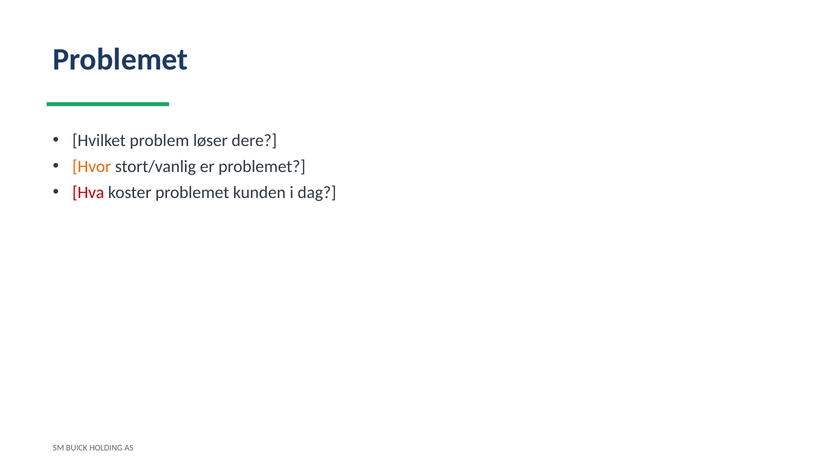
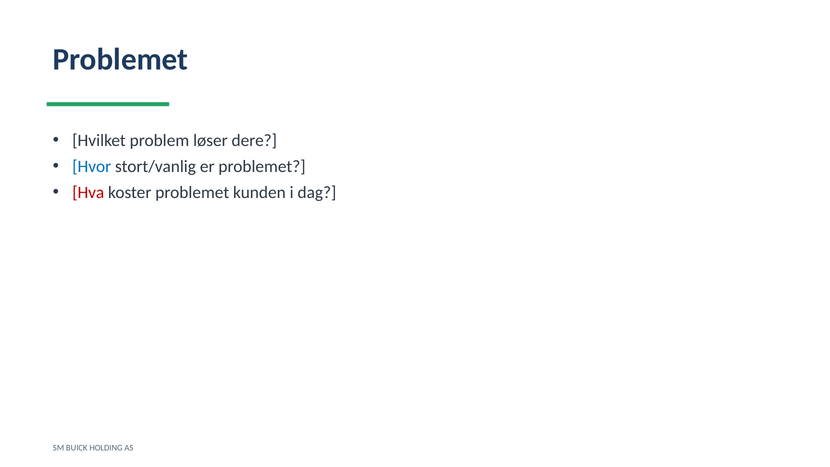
Hvor colour: orange -> blue (92, 167)
